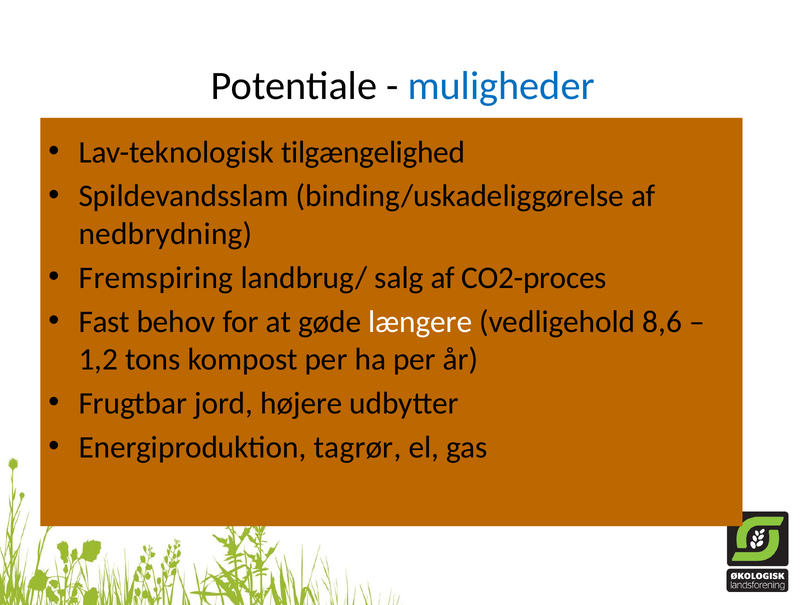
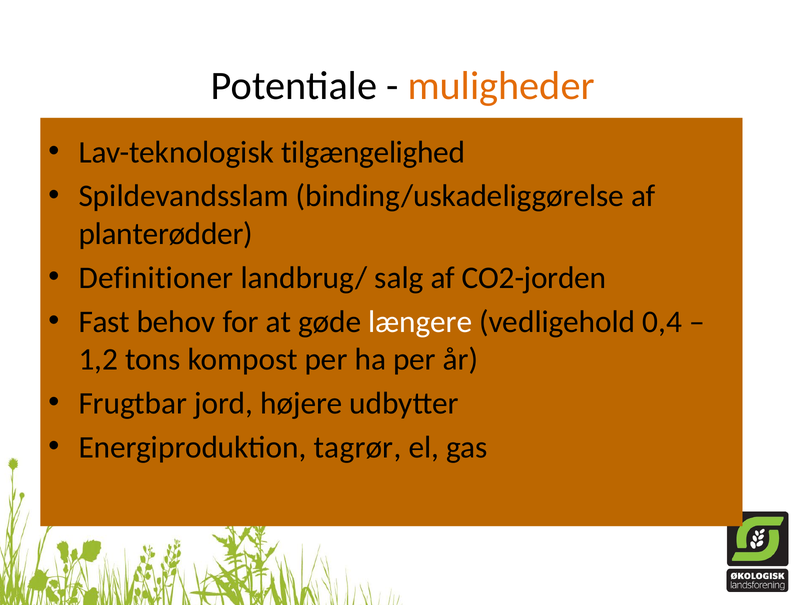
muligheder colour: blue -> orange (501, 86)
nedbrydning: nedbrydning -> planterødder (166, 234)
Fremspiring: Fremspiring -> Definitioner (156, 277)
CO2-proces: CO2-proces -> CO2-jorden (534, 277)
8,6: 8,6 -> 0,4 (662, 321)
